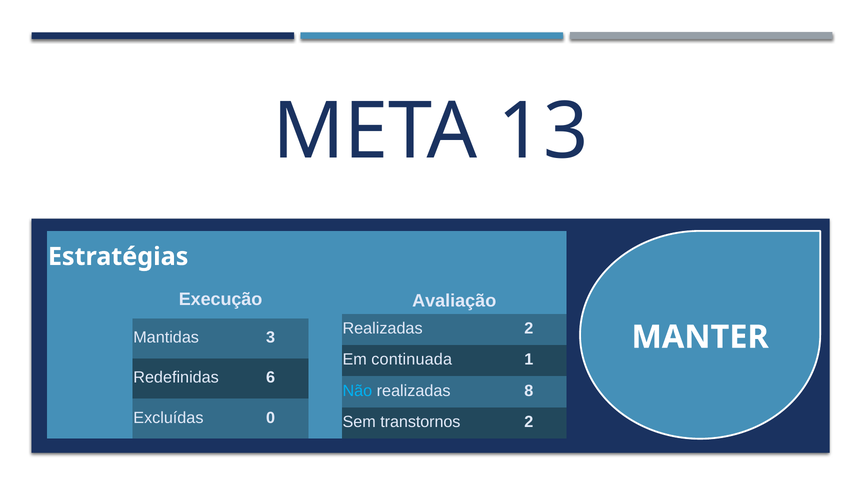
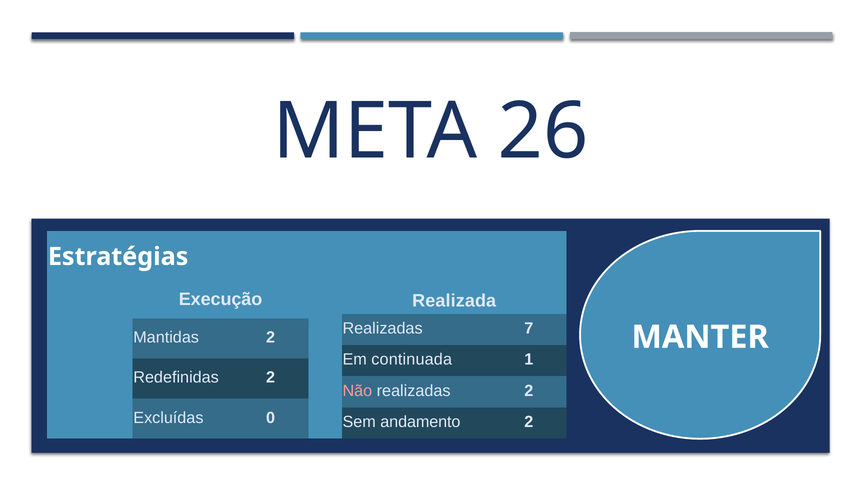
13: 13 -> 26 (543, 132)
Avaliação: Avaliação -> Realizada (454, 301)
Realizadas 2: 2 -> 7 (529, 328)
Mantidas 3: 3 -> 2 (271, 338)
Redefinidas 6: 6 -> 2 (271, 378)
Não colour: light blue -> pink (357, 391)
realizadas 8: 8 -> 2 (529, 391)
transtornos: transtornos -> andamento (420, 422)
